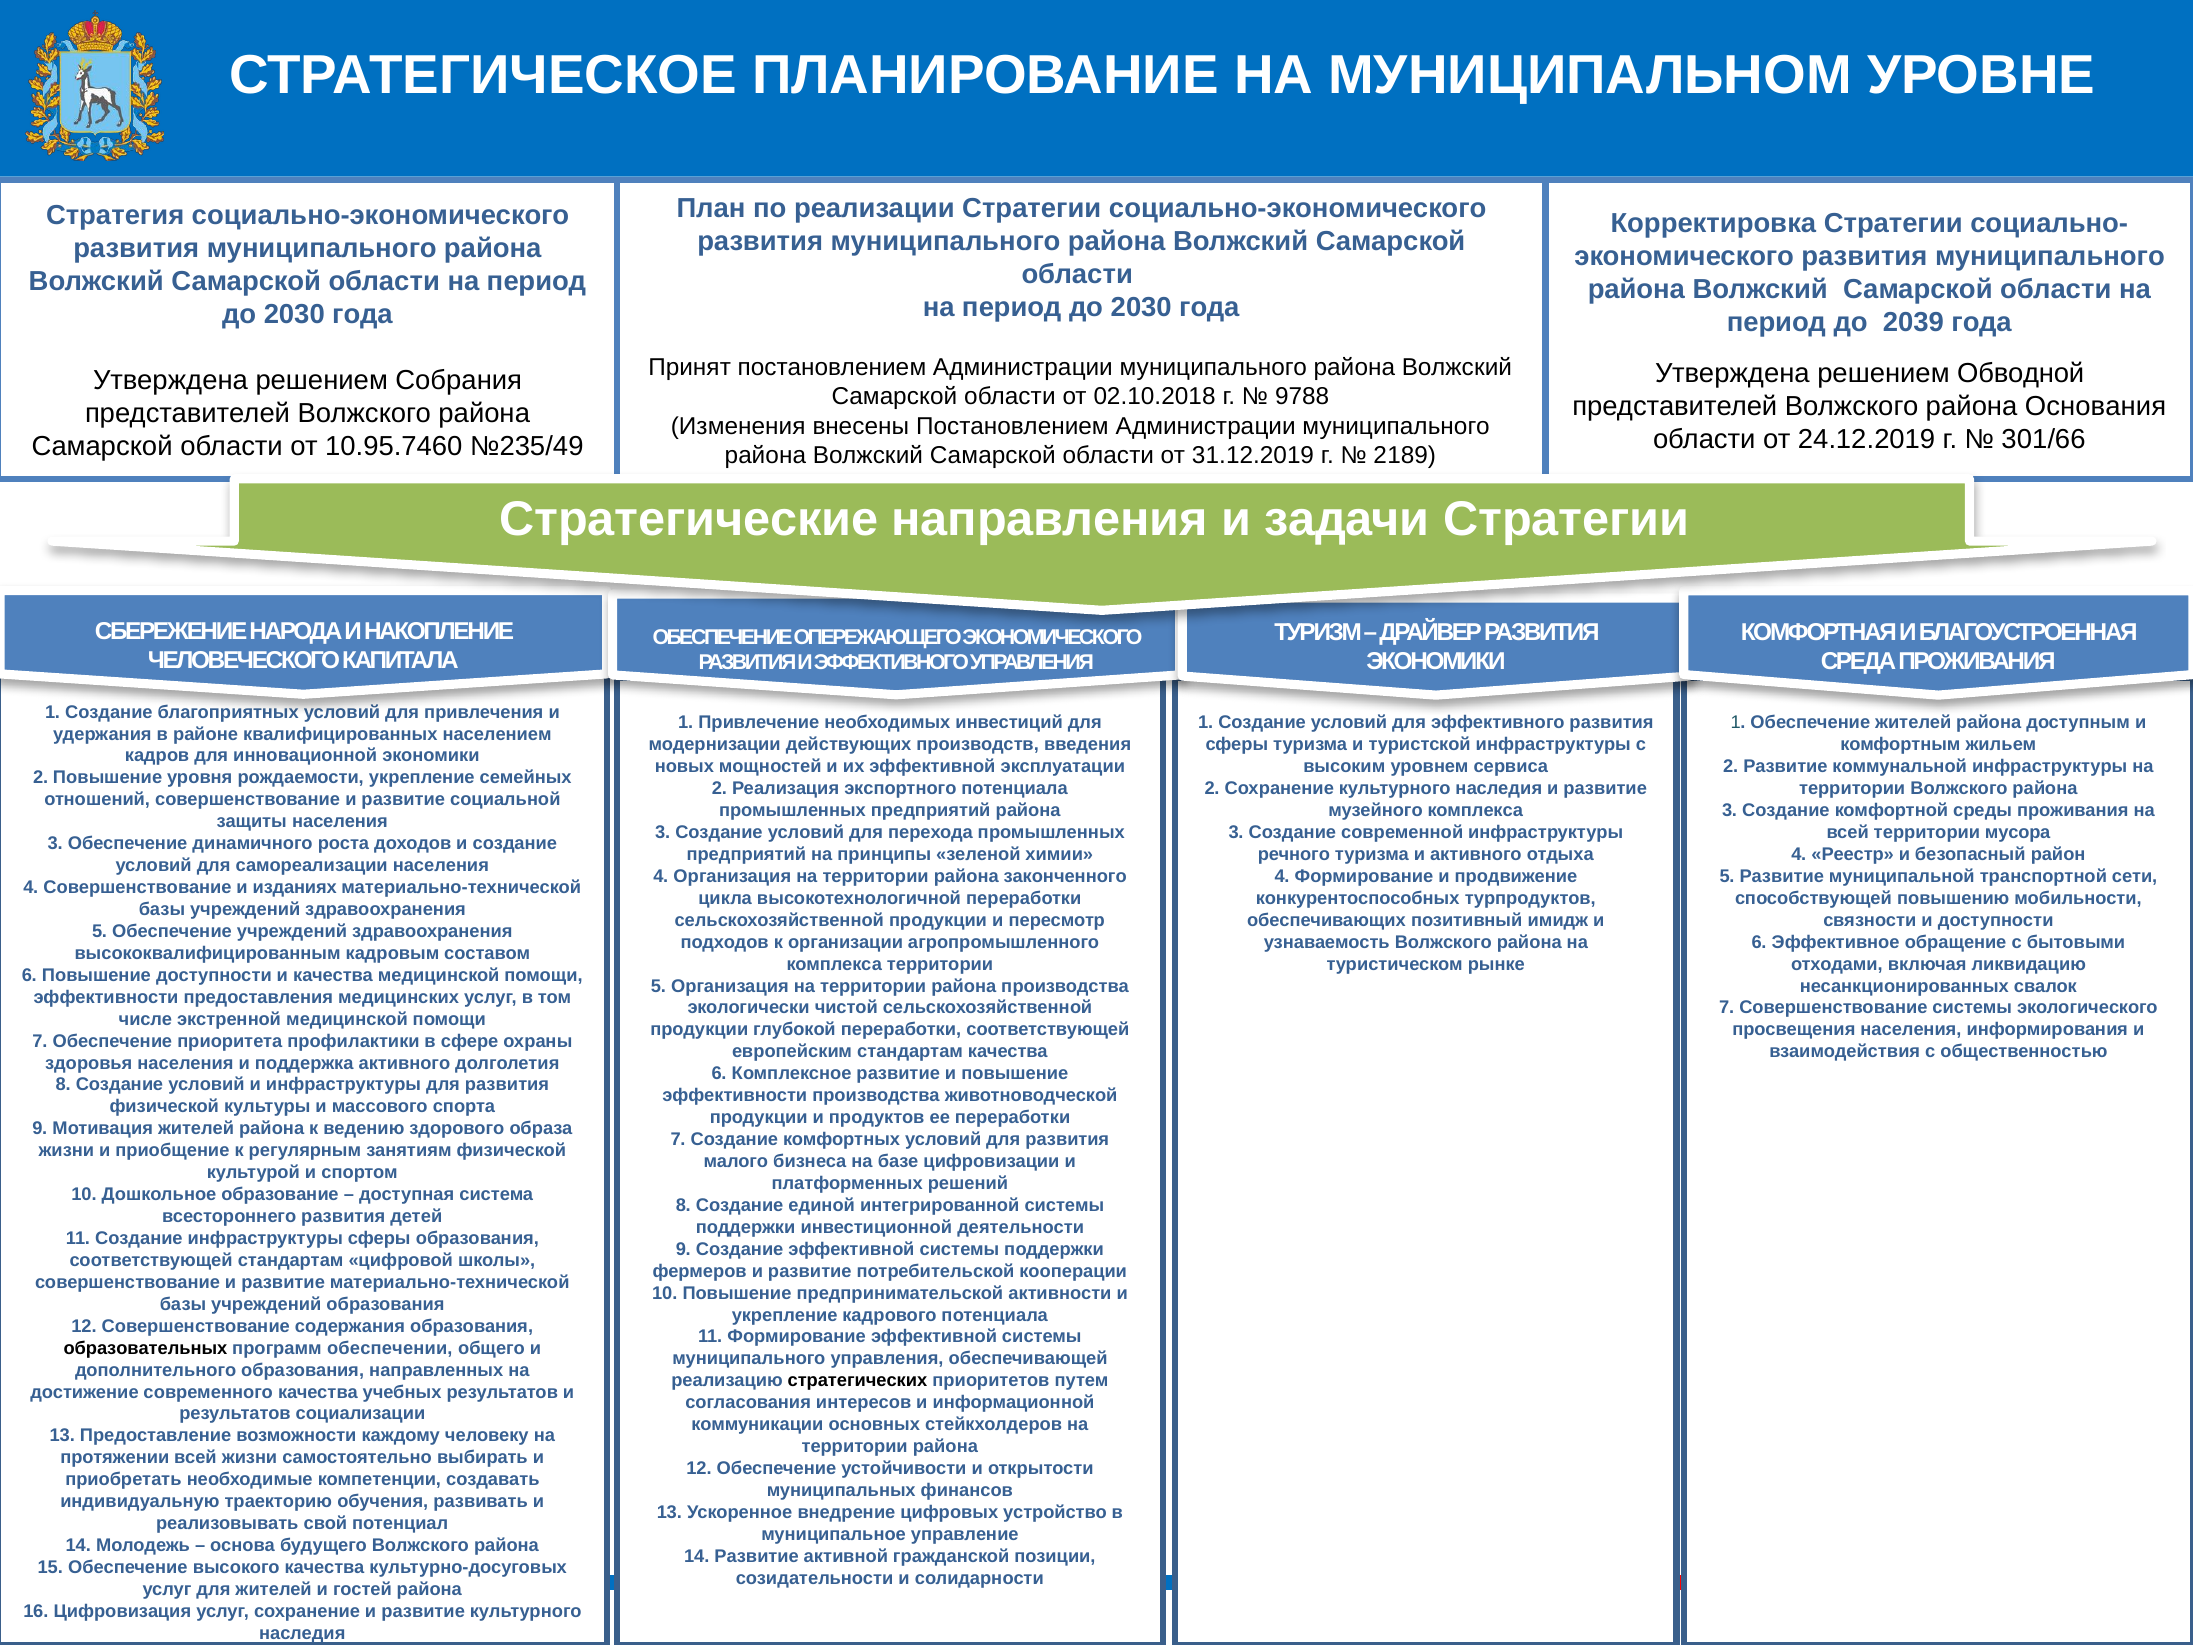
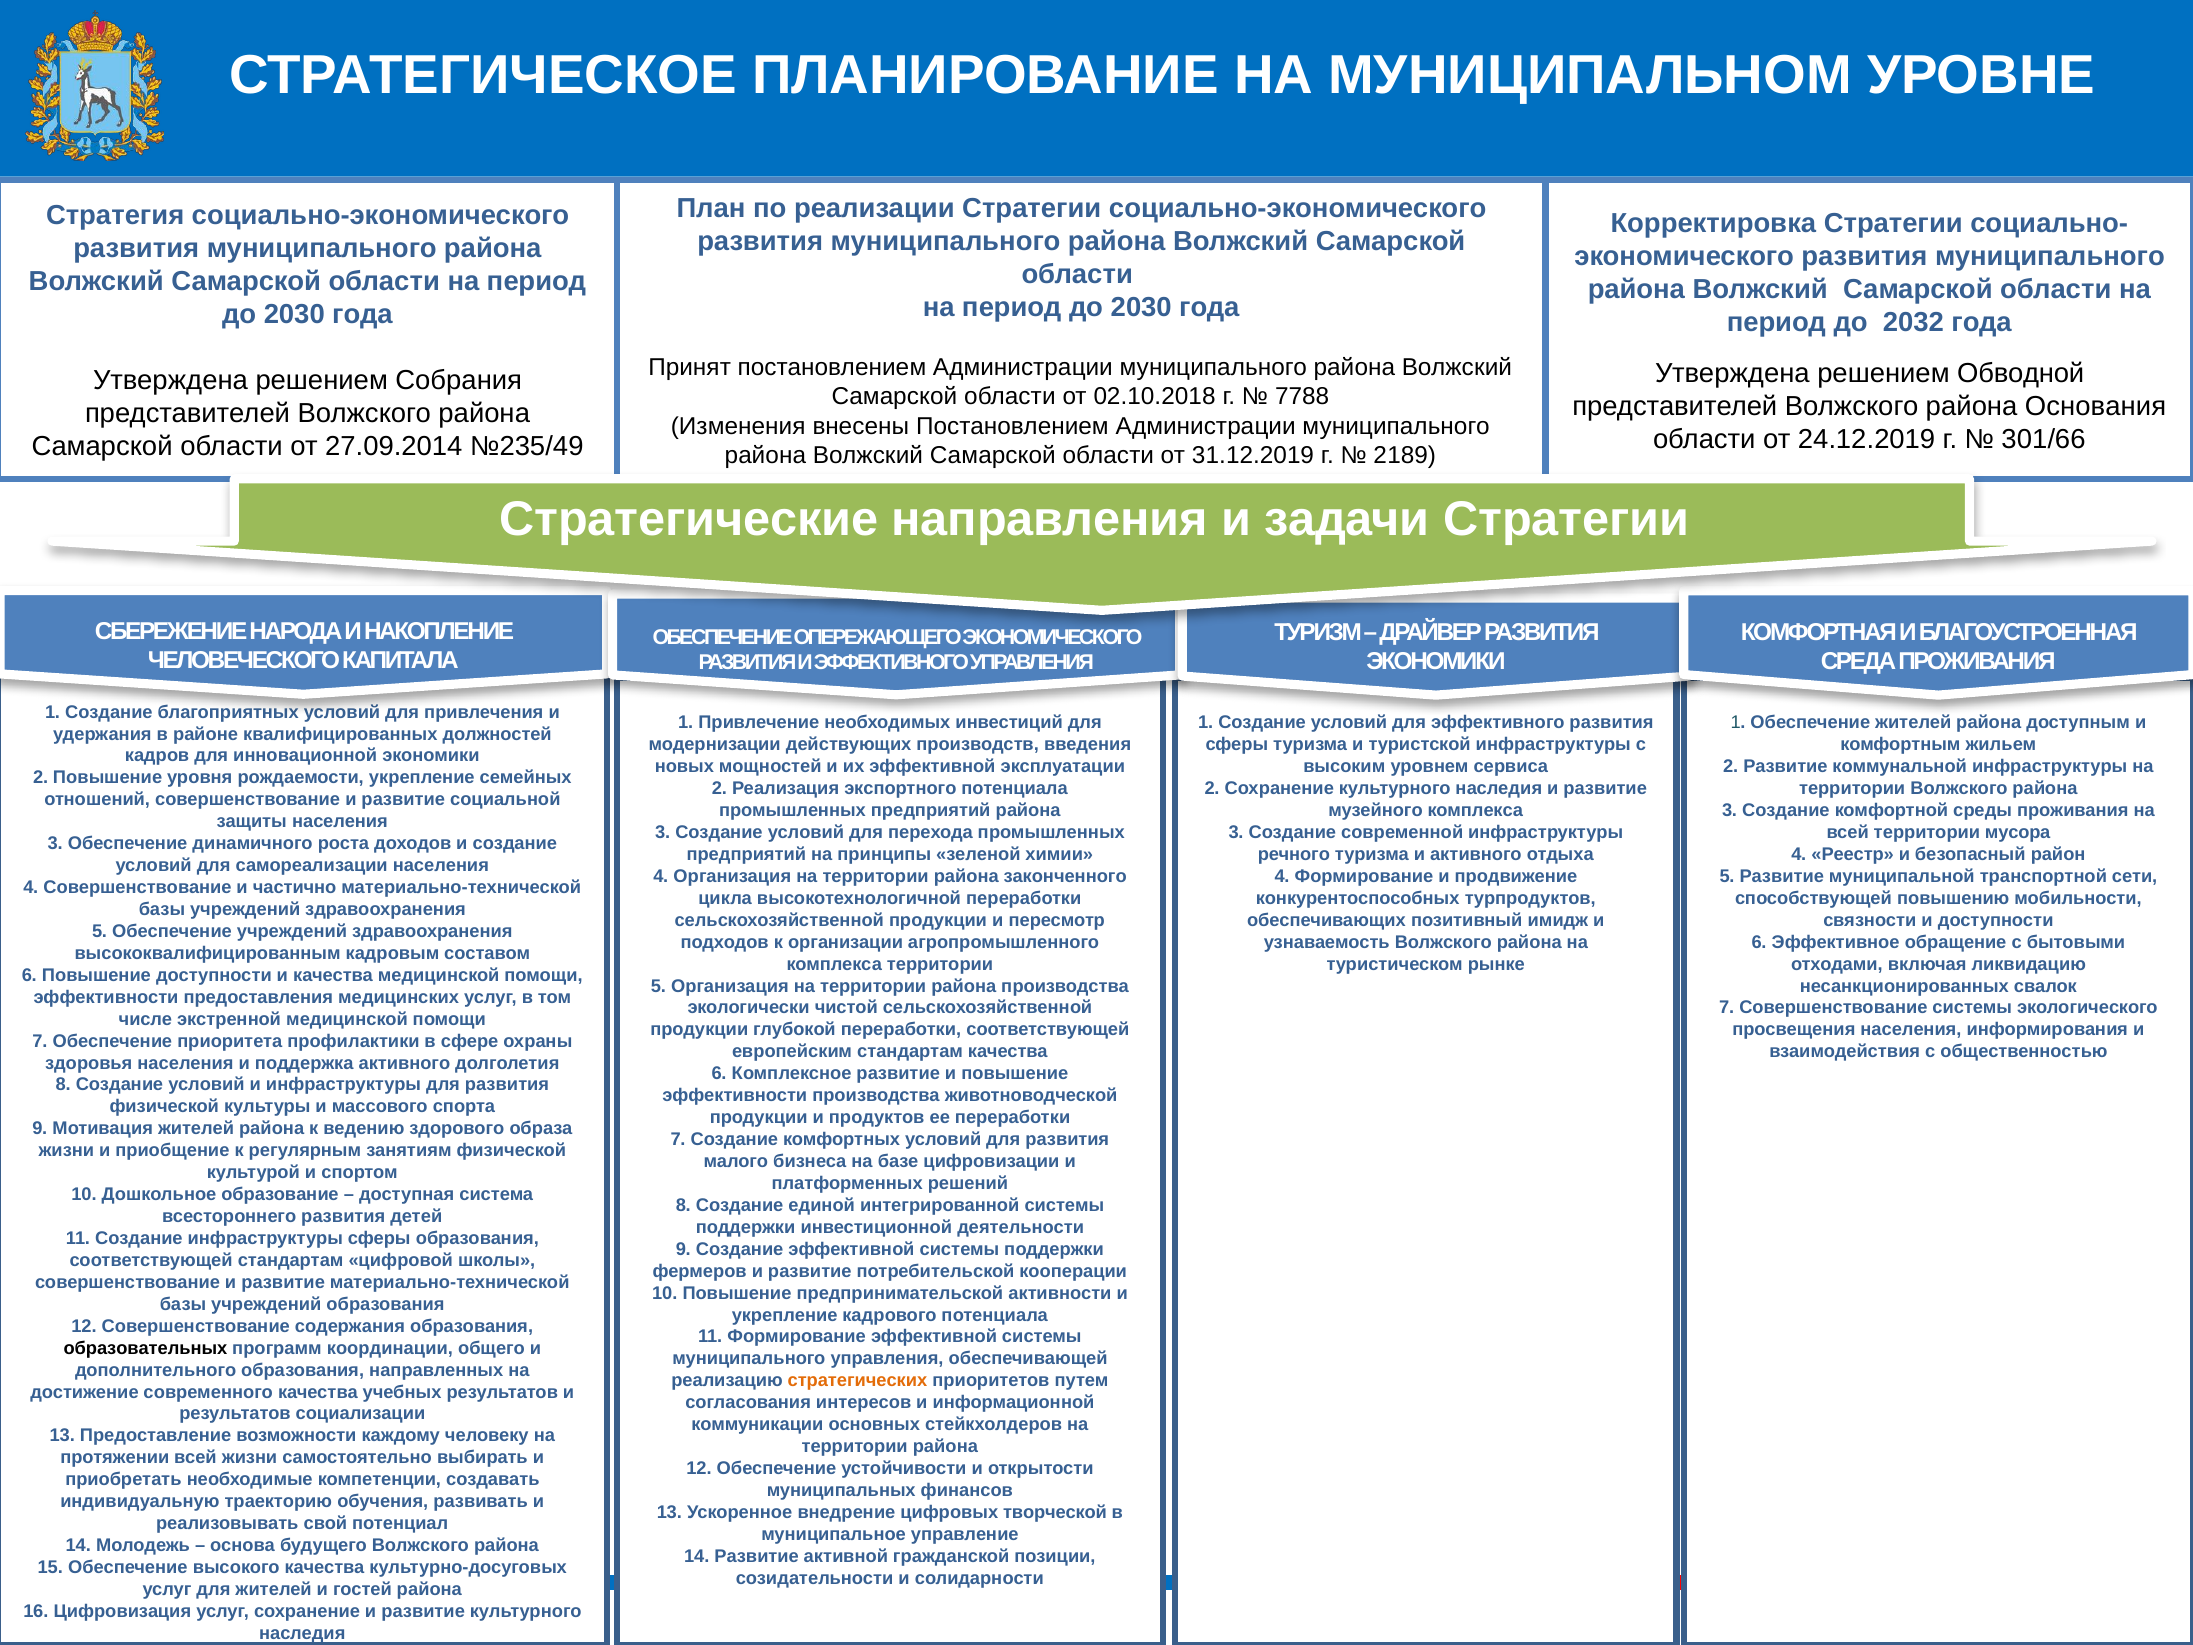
2039: 2039 -> 2032 (1913, 322)
9788: 9788 -> 7788 (1302, 397)
10.95.7460: 10.95.7460 -> 27.09.2014 (394, 446)
населением: населением -> должностей (497, 734)
изданиях: изданиях -> частично (295, 887)
обеспечении: обеспечении -> координации (390, 1348)
стратегических colour: black -> orange (857, 1381)
устройство: устройство -> творческой (1055, 1512)
